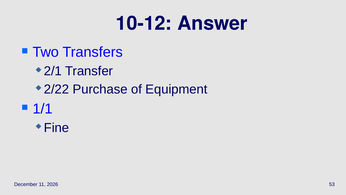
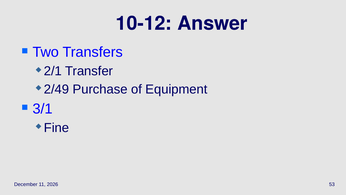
2/22: 2/22 -> 2/49 (57, 89)
1/1: 1/1 -> 3/1 (43, 109)
